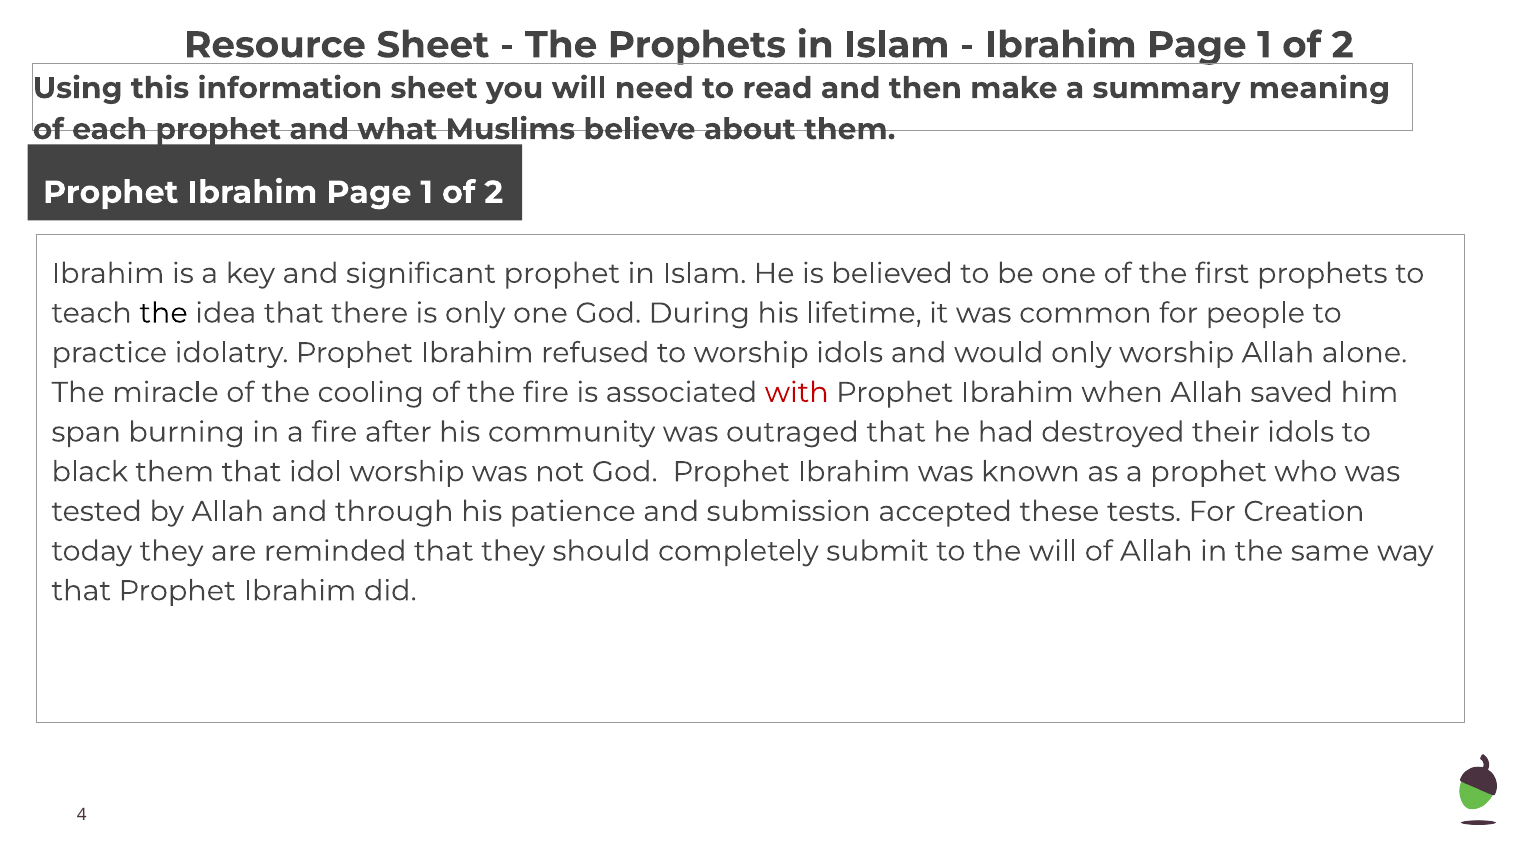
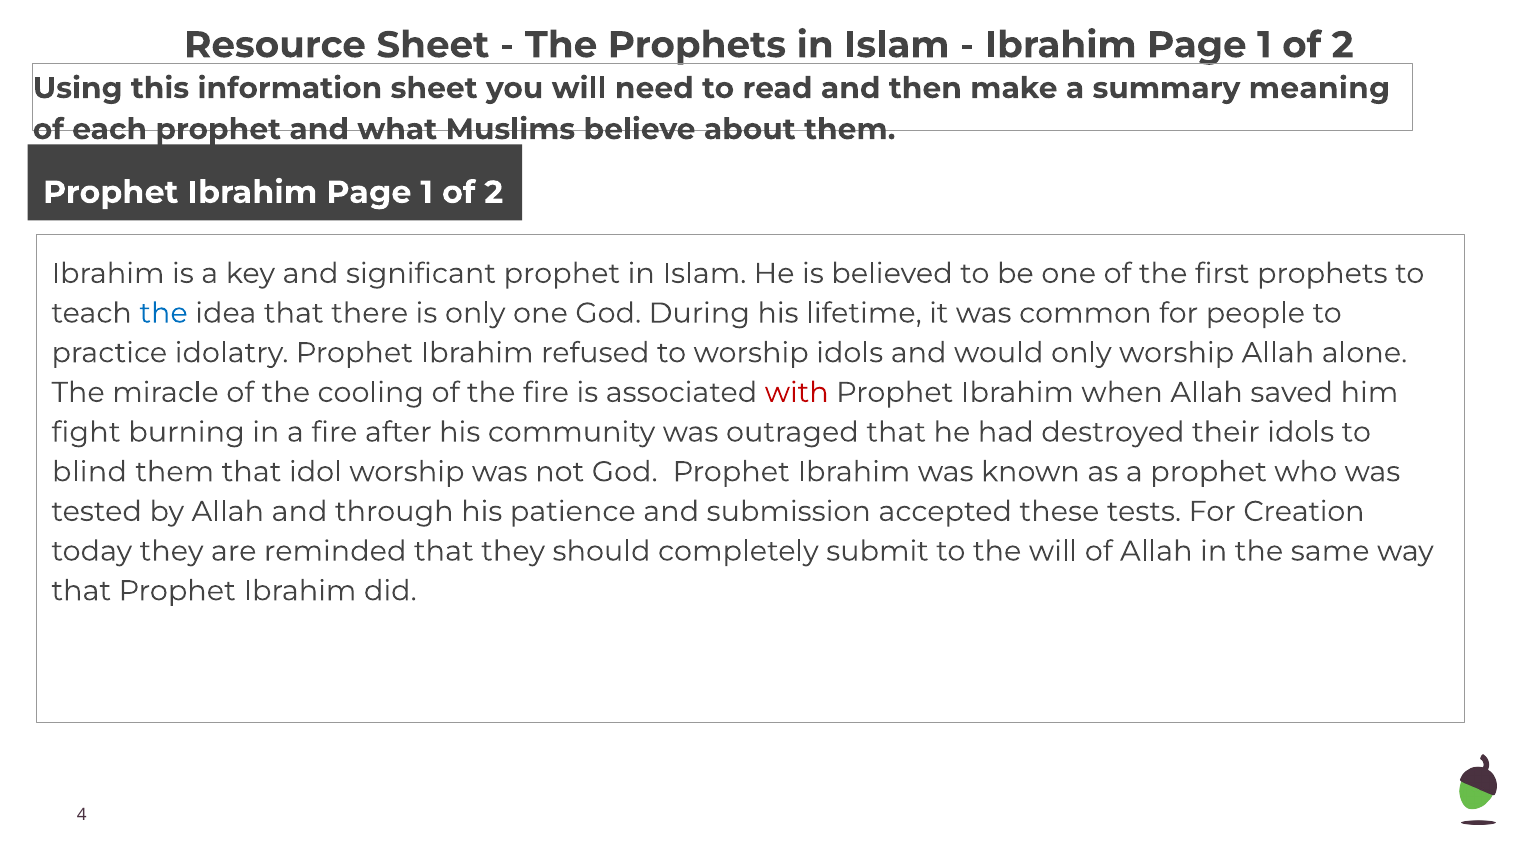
the colour: black -> blue (164, 313)
span: span -> fight (86, 432)
black: black -> blind (89, 472)
